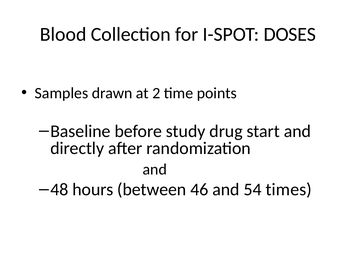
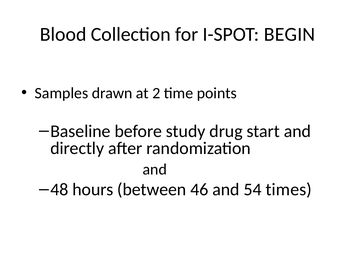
DOSES: DOSES -> BEGIN (290, 34)
